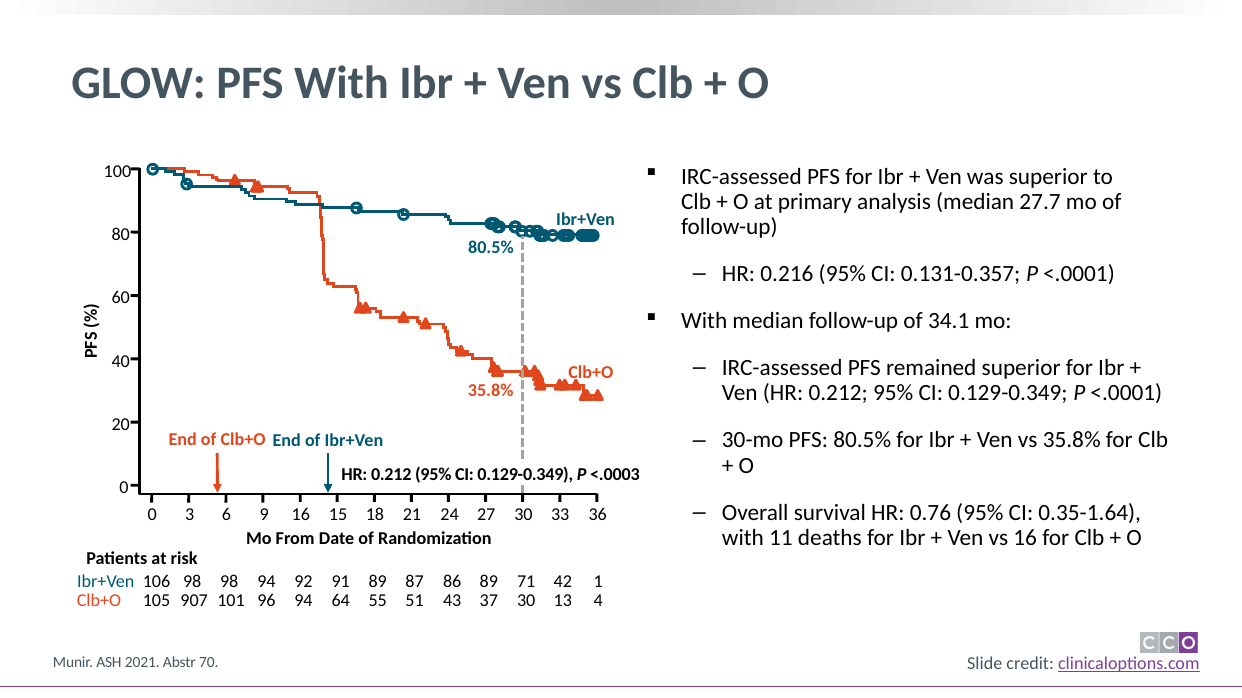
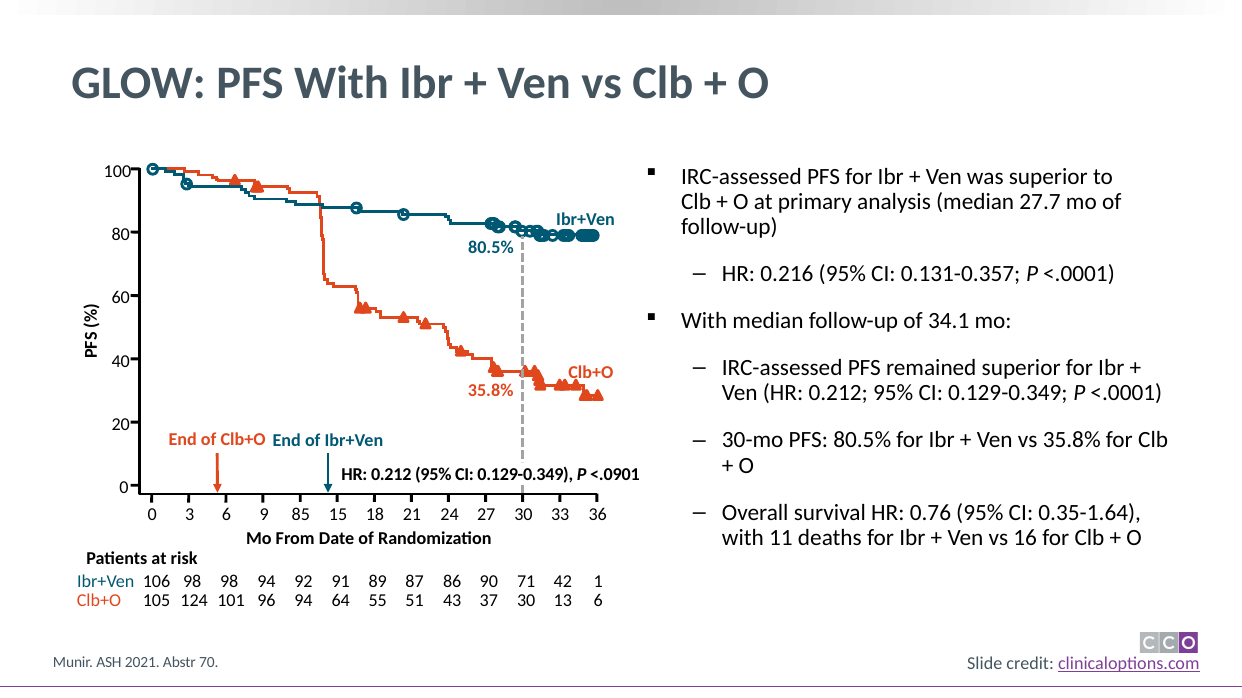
<.0003: <.0003 -> <.0901 (615, 475)
9 16: 16 -> 85 (301, 515)
86 89: 89 -> 90 (489, 582)
907: 907 -> 124 (194, 602)
13 4: 4 -> 6 (598, 602)
